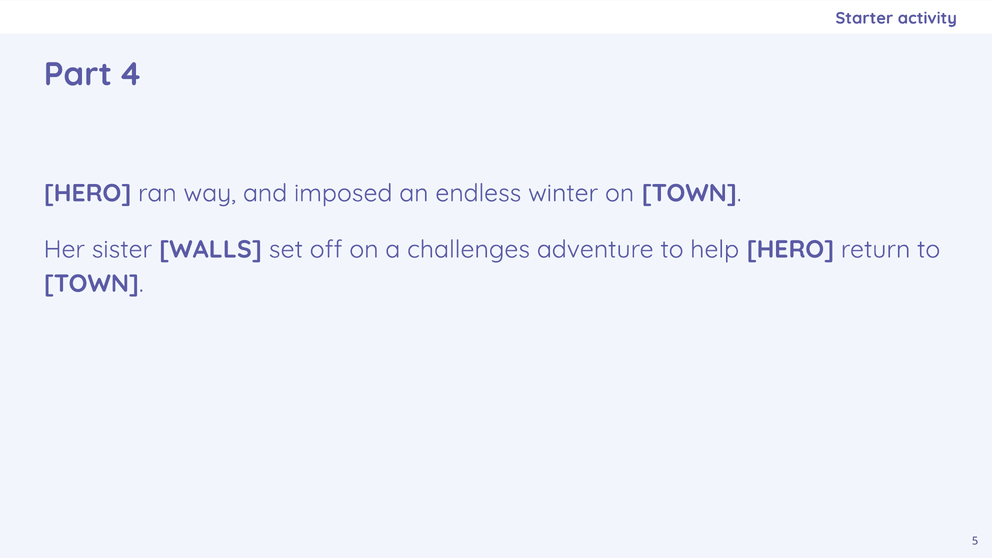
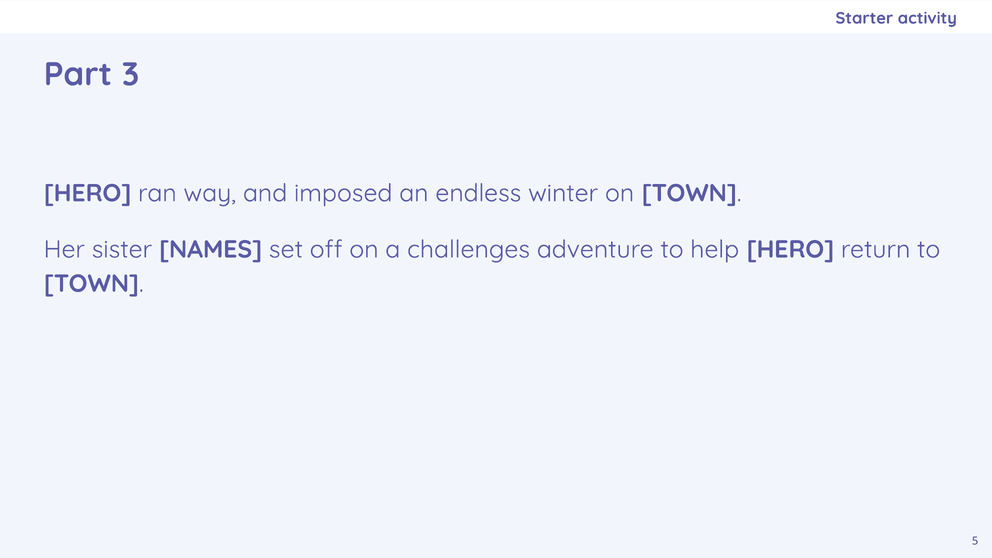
4: 4 -> 3 (130, 74)
WALLS: WALLS -> NAMES (211, 249)
